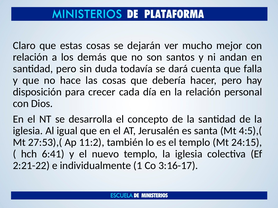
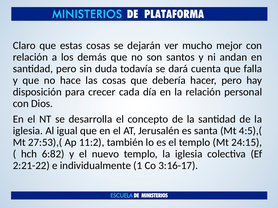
6:41: 6:41 -> 6:82 (53, 154)
